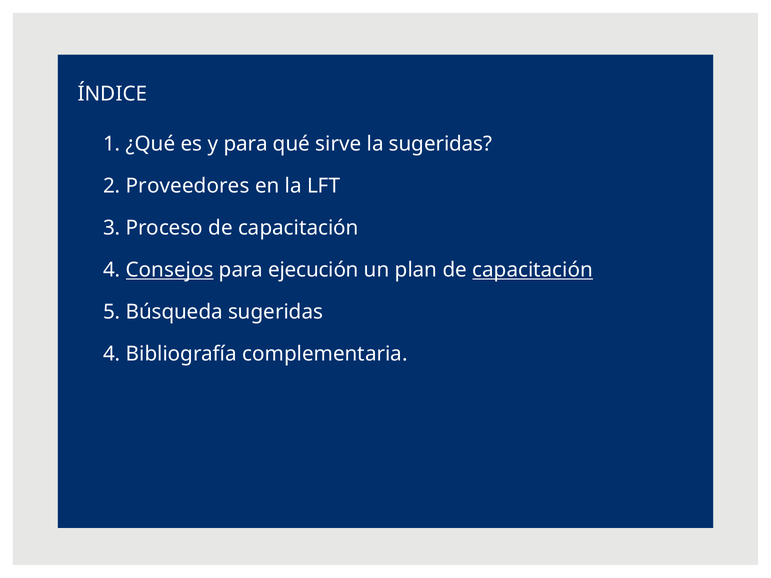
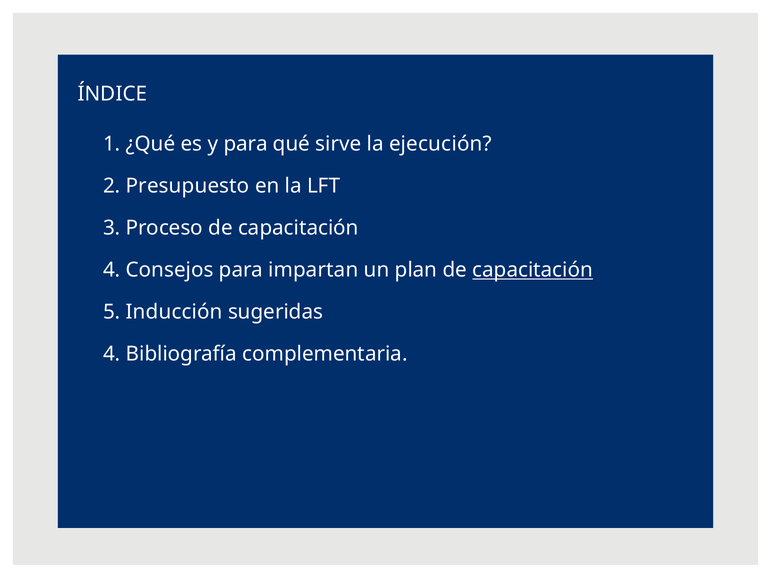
la sugeridas: sugeridas -> ejecución (440, 144)
Proveedores: Proveedores -> Presupuesto (188, 186)
Consejos underline: present -> none (170, 270)
ejecución: ejecución -> impartan (313, 270)
Búsqueda: Búsqueda -> Inducción (174, 312)
